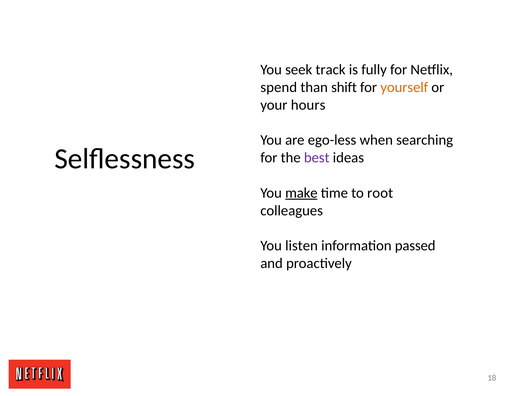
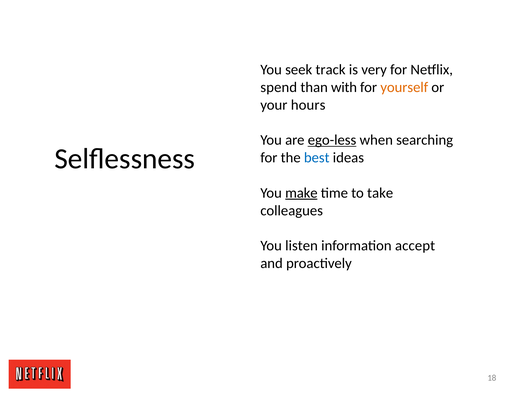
fully: fully -> very (374, 70)
shift: shift -> with (344, 87)
ego-less underline: none -> present (332, 140)
best colour: purple -> blue (317, 158)
root: root -> take (380, 193)
passed: passed -> accept (415, 246)
